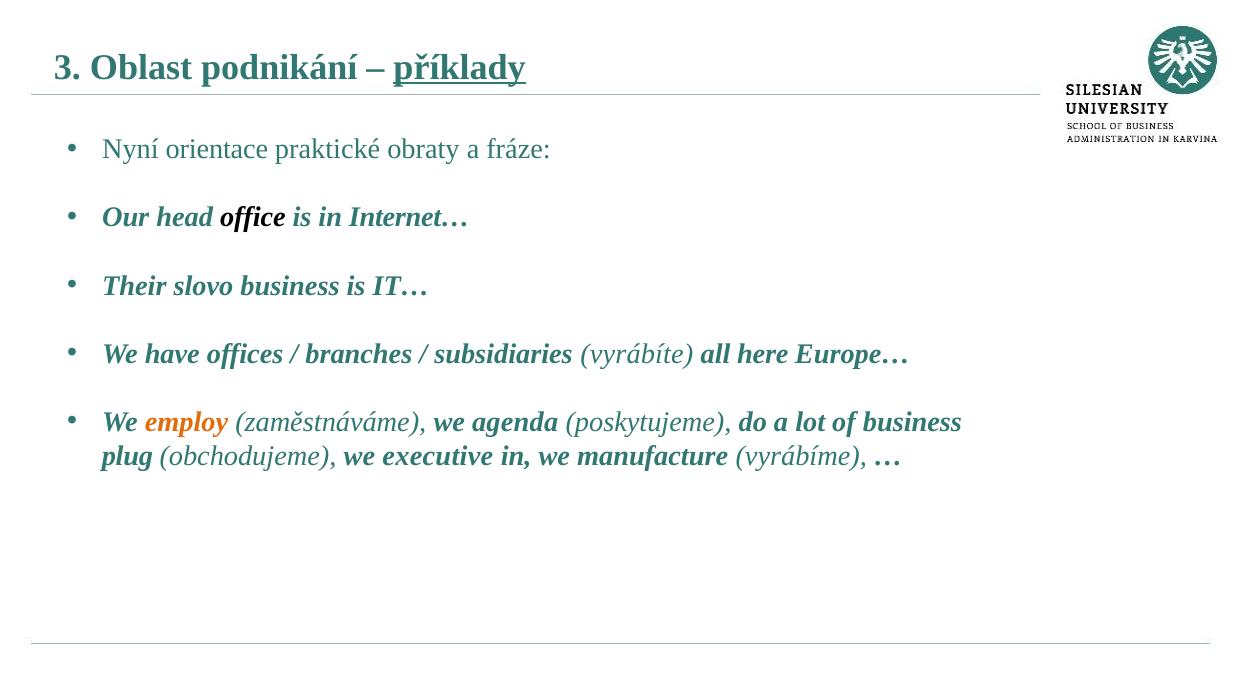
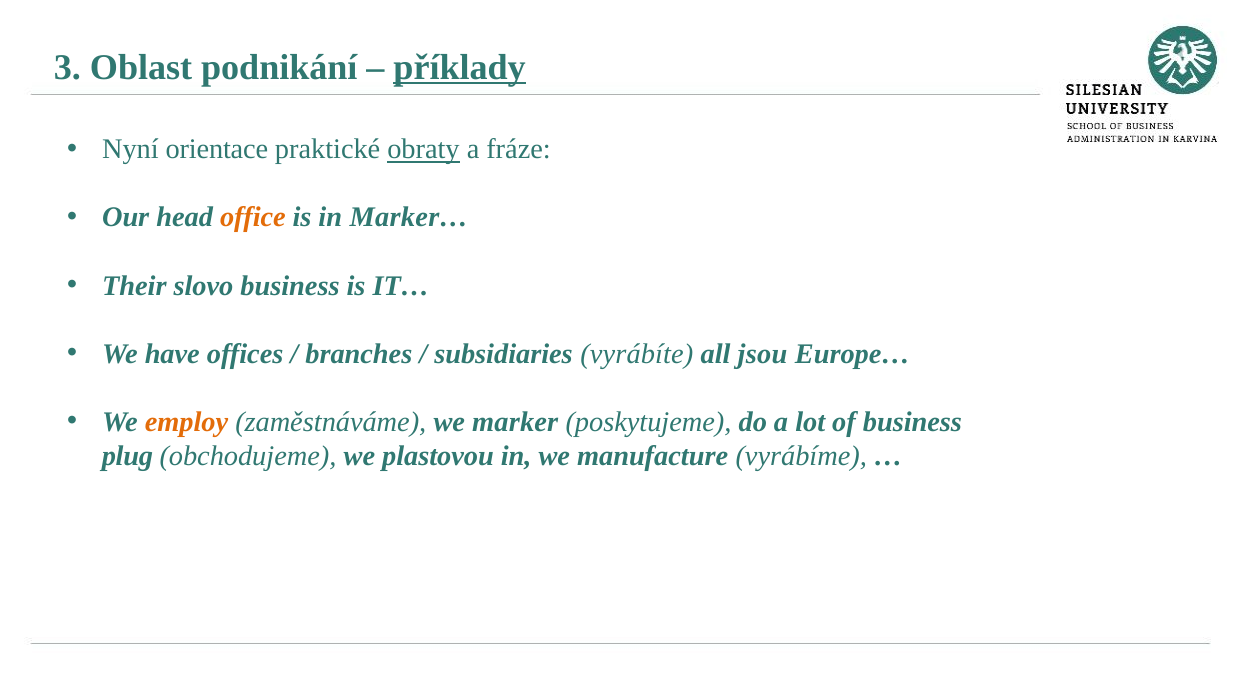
obraty underline: none -> present (424, 149)
office colour: black -> orange (253, 218)
Internet…: Internet… -> Marker… (409, 218)
here: here -> jsou (763, 354)
agenda: agenda -> marker (515, 422)
executive: executive -> plastovou (438, 456)
